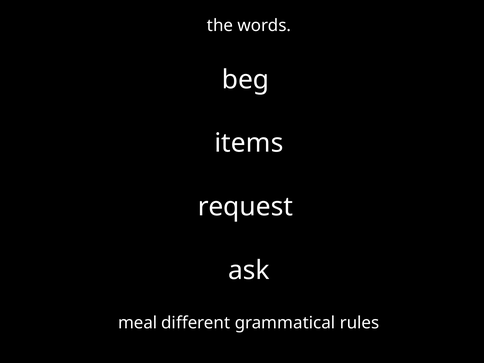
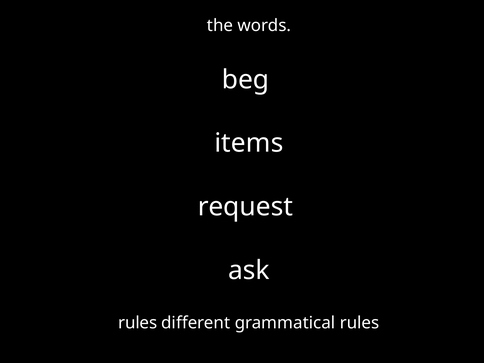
meal: meal -> rules (138, 323)
